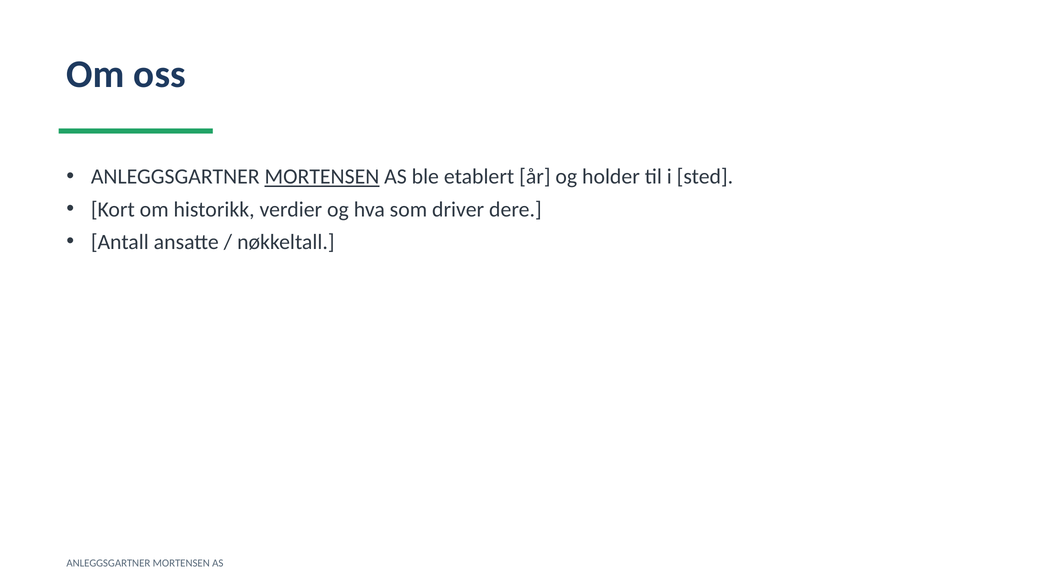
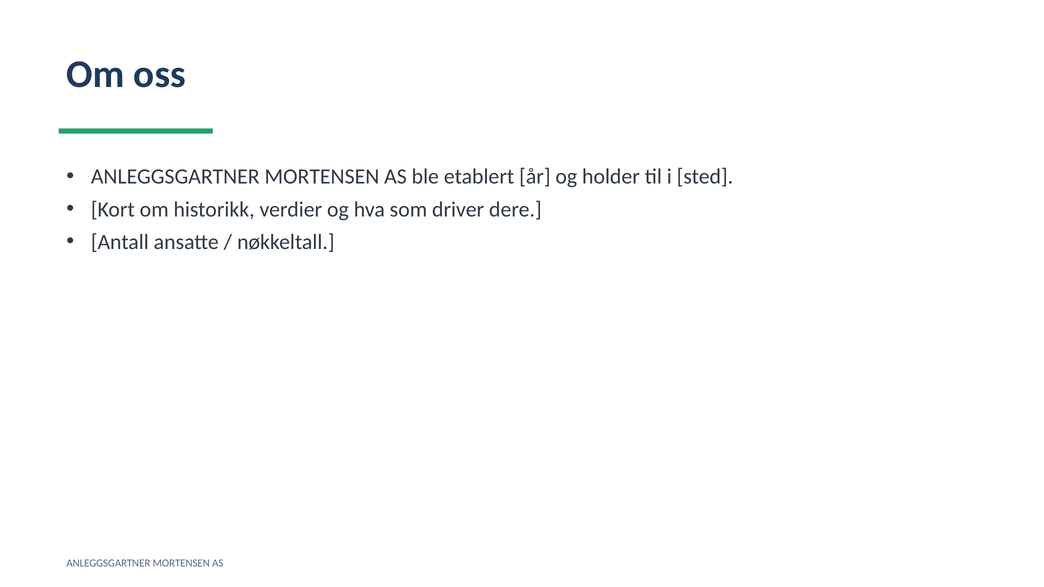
MORTENSEN underline: present -> none (322, 177)
